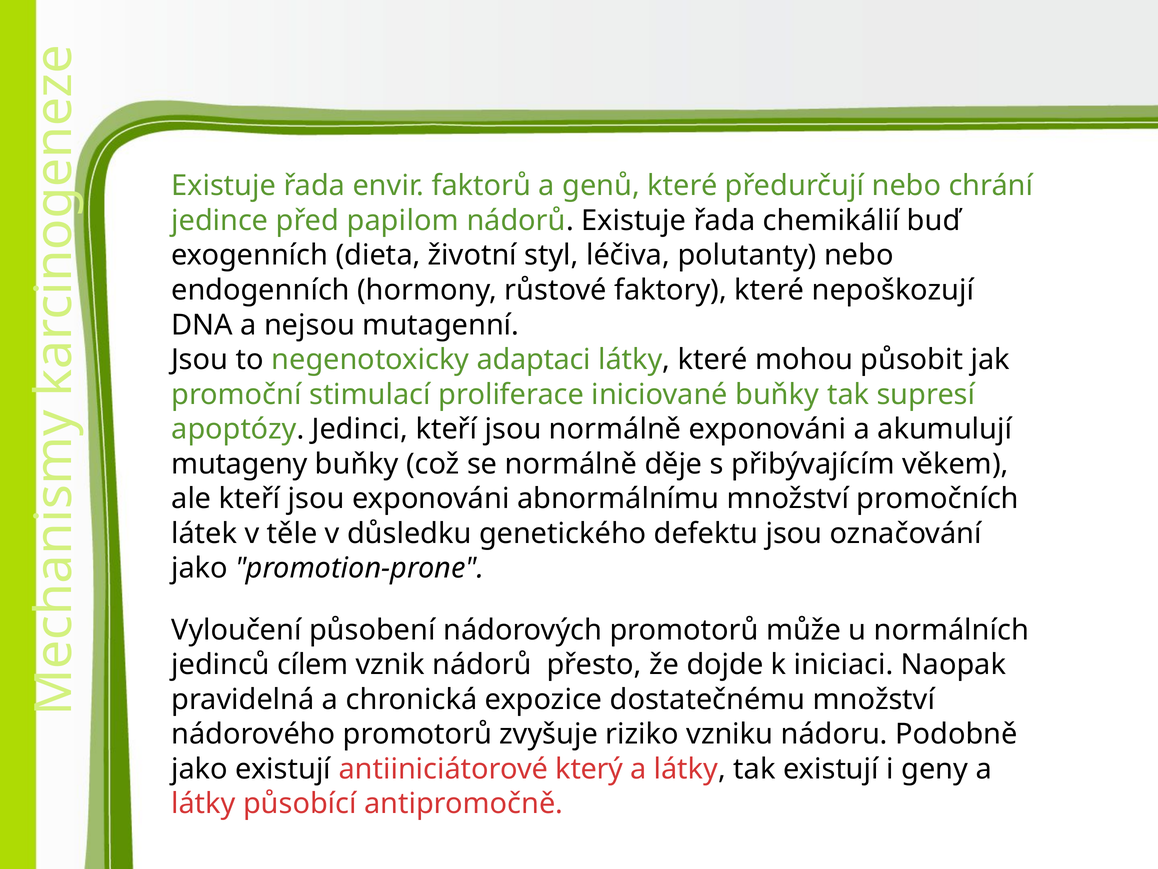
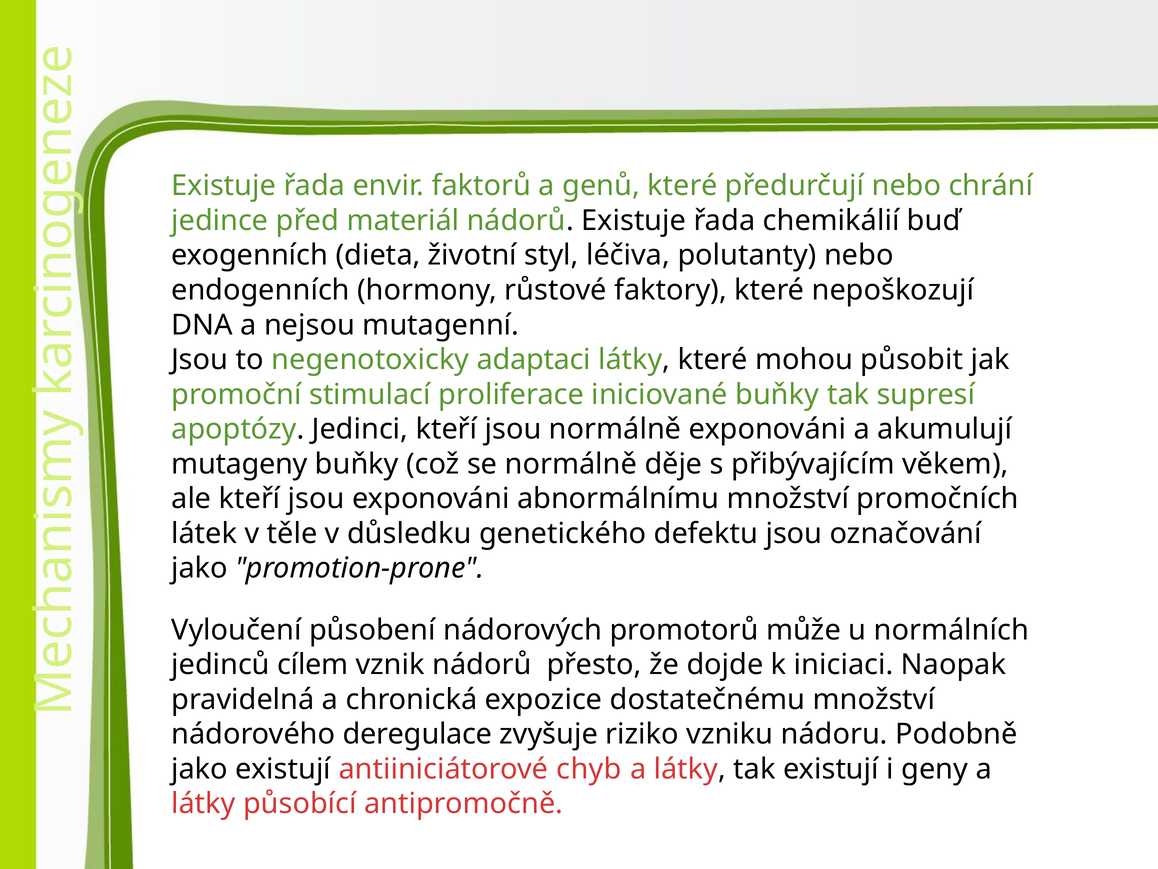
papilom: papilom -> materiál (403, 221)
nádorového promotorů: promotorů -> deregulace (417, 734)
který: který -> chyb (589, 769)
